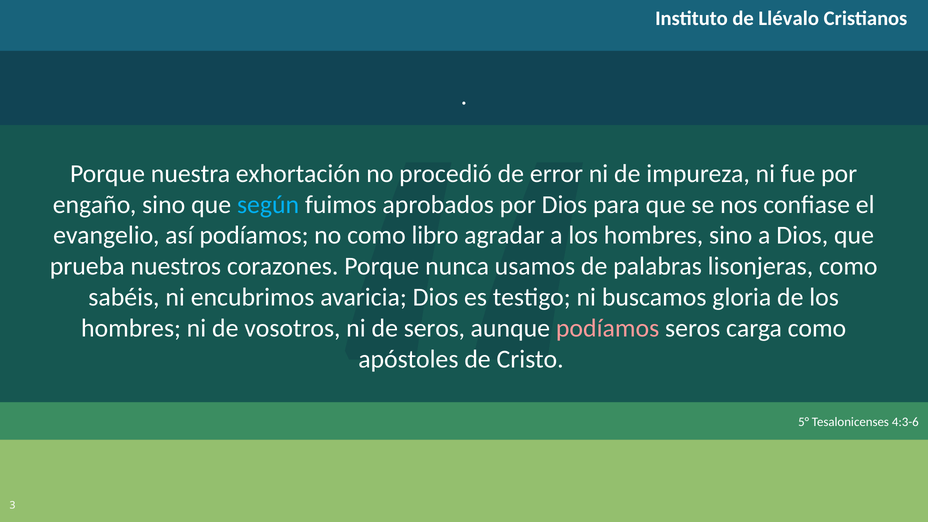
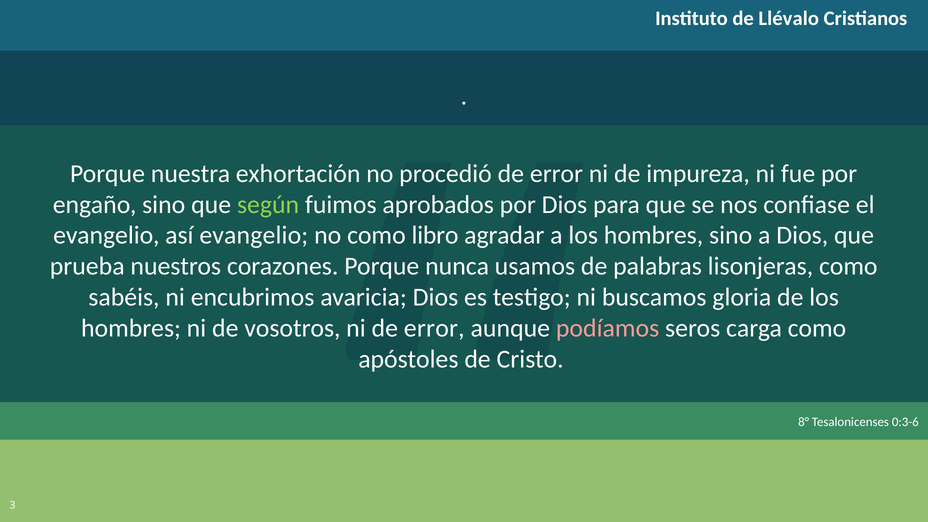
según colour: light blue -> light green (268, 205)
así podíamos: podíamos -> evangelio (254, 235)
ni de seros: seros -> error (434, 328)
5°: 5° -> 8° (804, 422)
4:3-6: 4:3-6 -> 0:3-6 (905, 422)
